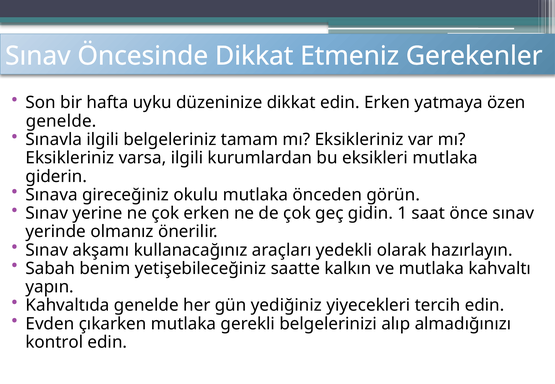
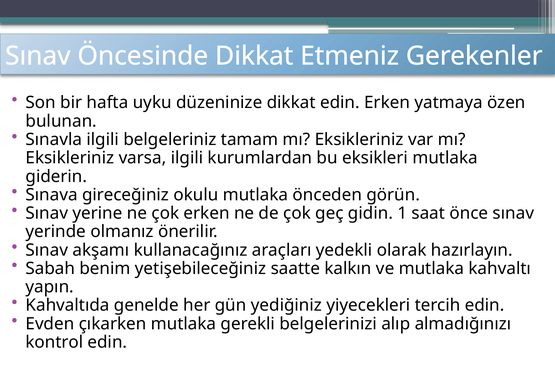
genelde: genelde -> bulunan (61, 121)
